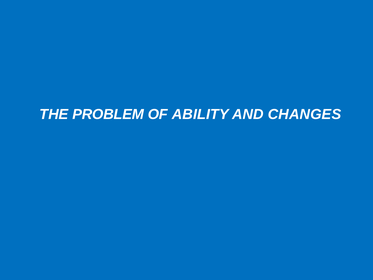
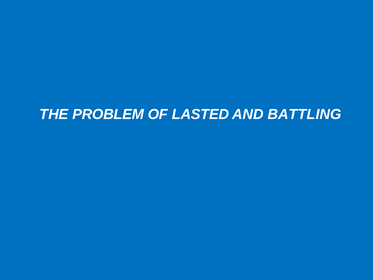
ABILITY: ABILITY -> LASTED (200, 114)
CHANGES: CHANGES -> BATTLING (305, 114)
